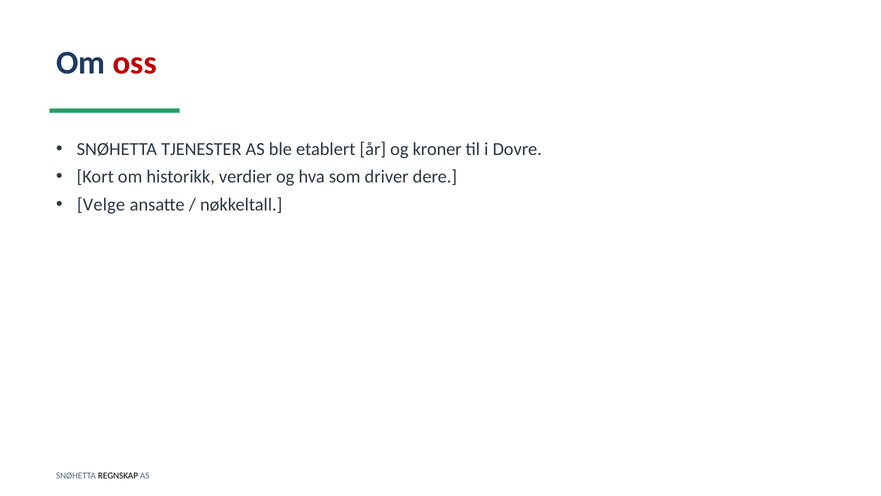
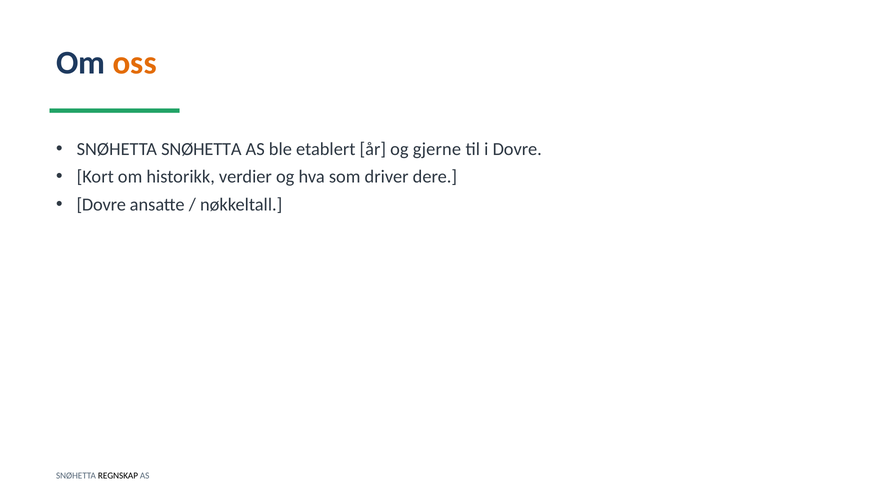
oss colour: red -> orange (135, 63)
SNØHETTA TJENESTER: TJENESTER -> SNØHETTA (201, 149)
kroner: kroner -> gjerne (437, 149)
Velge: Velge -> Dovre (101, 204)
